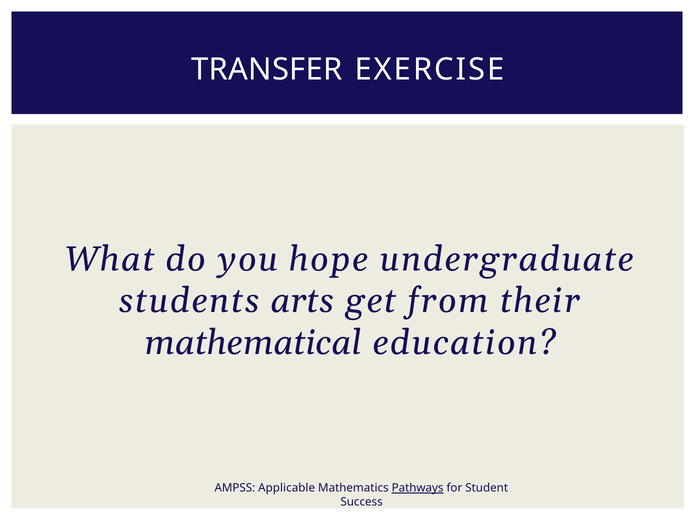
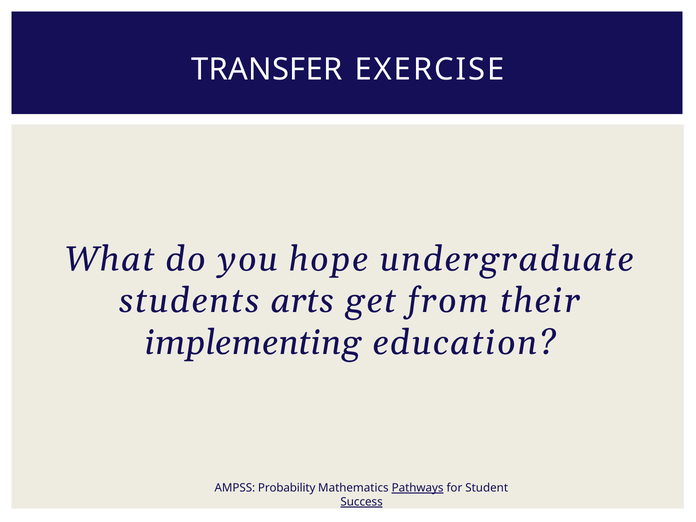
mathematical: mathematical -> implementing (253, 343)
Applicable: Applicable -> Probability (287, 488)
Success underline: none -> present (362, 502)
